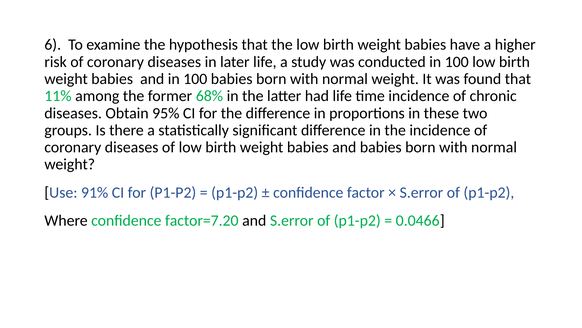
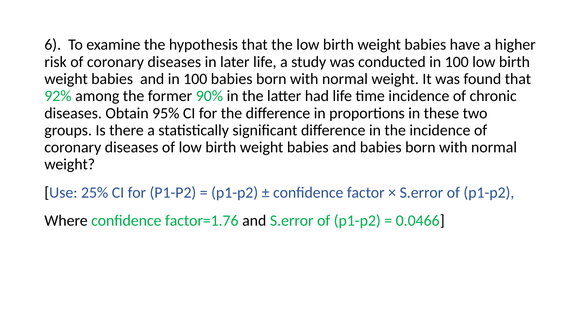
11%: 11% -> 92% (58, 96)
68%: 68% -> 90% (209, 96)
91%: 91% -> 25% (95, 192)
factor=7.20: factor=7.20 -> factor=1.76 (202, 220)
